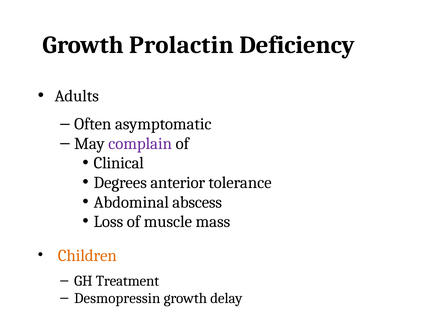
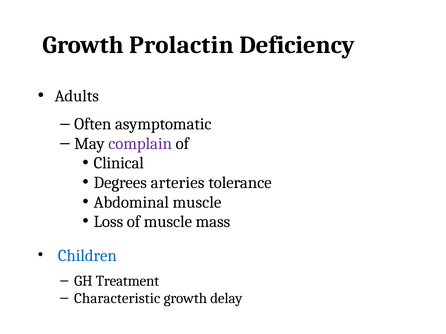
anterior: anterior -> arteries (178, 183)
Abdominal abscess: abscess -> muscle (197, 202)
Children colour: orange -> blue (87, 256)
Desmopressin: Desmopressin -> Characteristic (117, 299)
